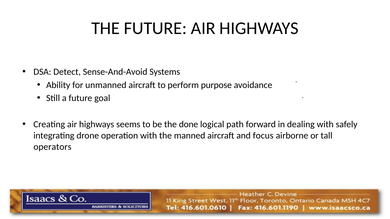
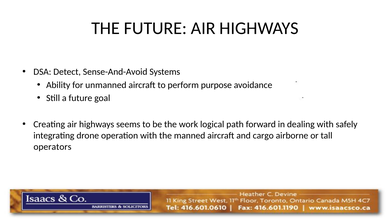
done: done -> work (188, 124)
focus: focus -> cargo (263, 136)
